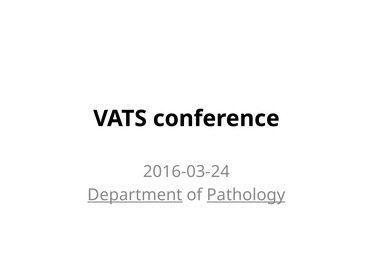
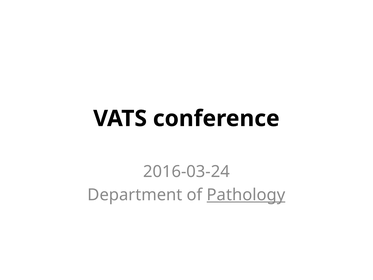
Department underline: present -> none (135, 195)
